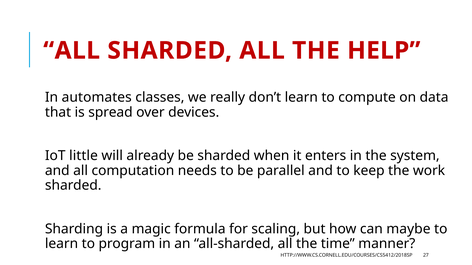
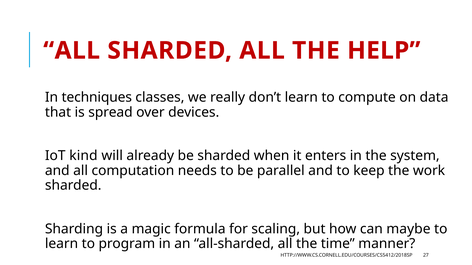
automates: automates -> techniques (97, 98)
little: little -> kind (83, 156)
